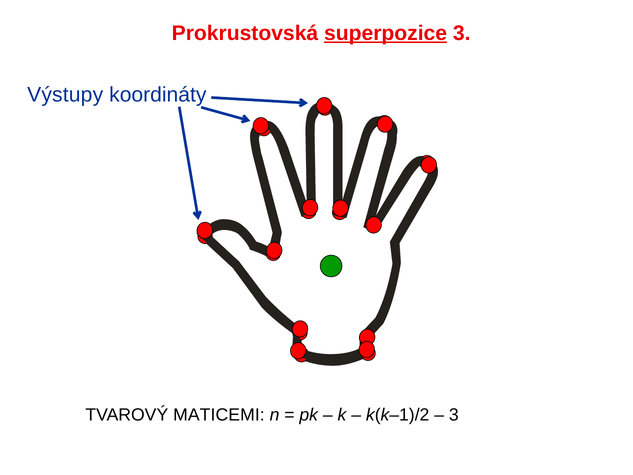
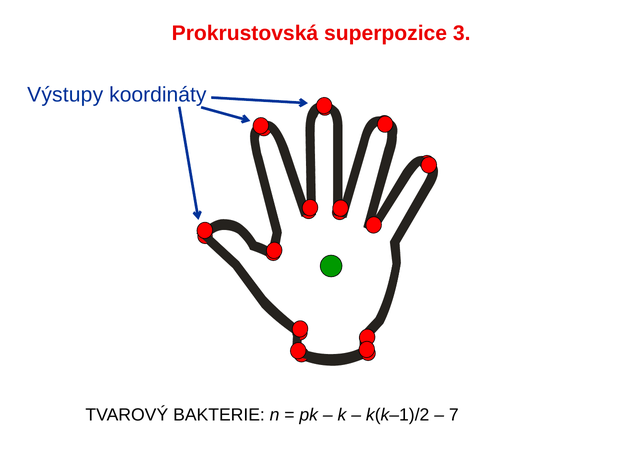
superpozice underline: present -> none (386, 33)
MATICEMI: MATICEMI -> BAKTERIE (219, 415)
3: 3 -> 7 (454, 415)
